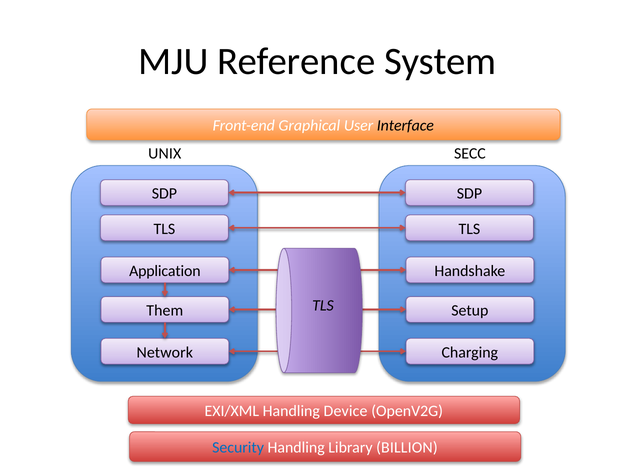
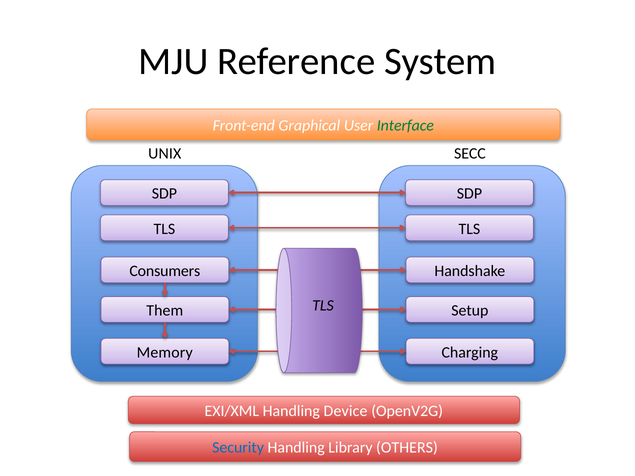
Interface colour: black -> green (405, 126)
Application: Application -> Consumers (165, 271)
Network: Network -> Memory (165, 353)
BILLION: BILLION -> OTHERS (407, 448)
